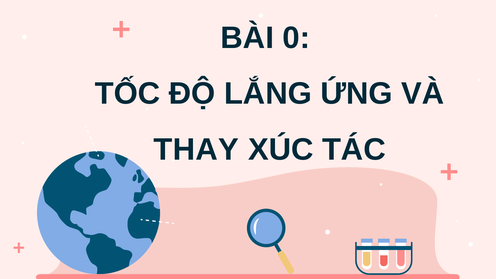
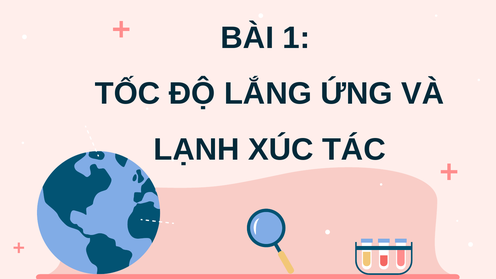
0: 0 -> 1 (296, 38)
THAY: THAY -> LẠNH (196, 149)
